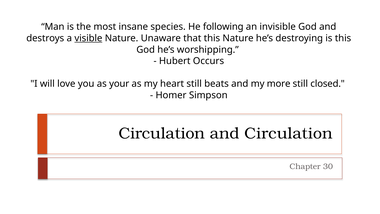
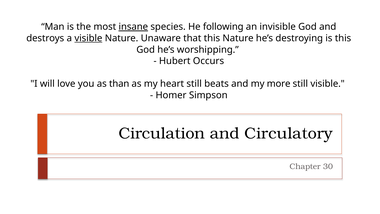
insane underline: none -> present (133, 27)
your: your -> than (119, 84)
still closed: closed -> visible (328, 84)
and Circulation: Circulation -> Circulatory (289, 133)
